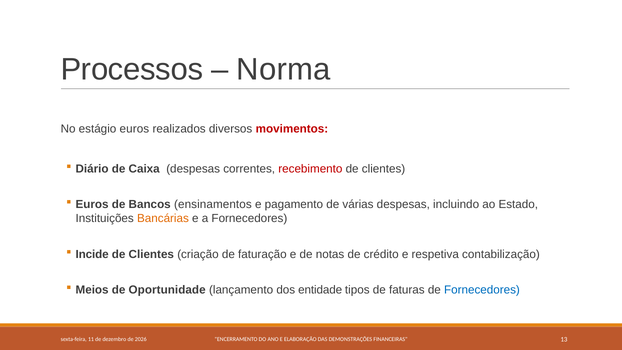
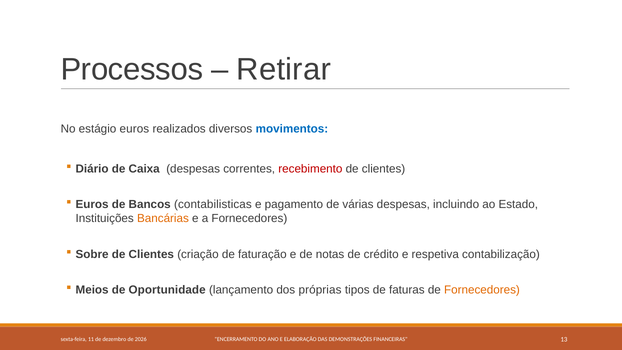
Norma: Norma -> Retirar (284, 70)
movimentos colour: red -> blue (292, 129)
ensinamentos: ensinamentos -> contabilisticas (213, 204)
Incide: Incide -> Sobre (92, 254)
entidade: entidade -> próprias (320, 290)
Fornecedores colour: blue -> orange (482, 290)
